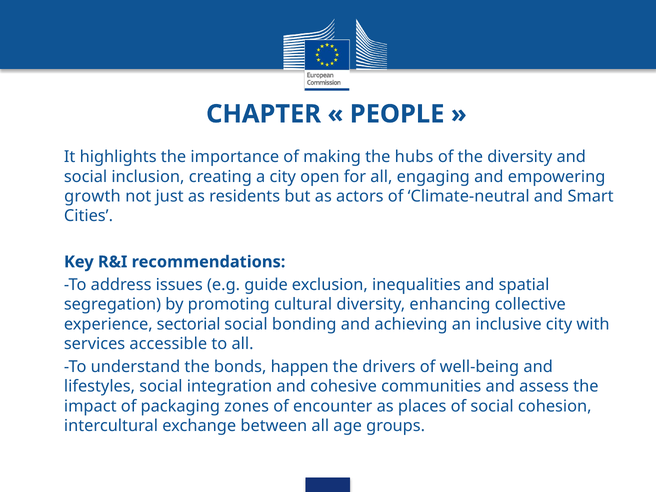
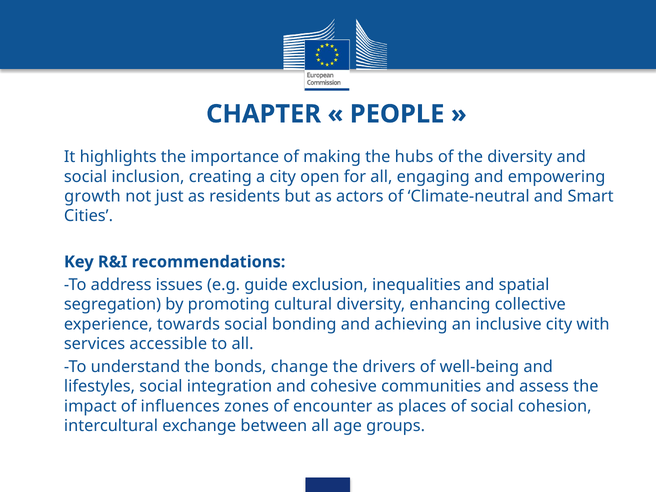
sectorial: sectorial -> towards (188, 324)
happen: happen -> change (300, 367)
packaging: packaging -> influences (180, 406)
